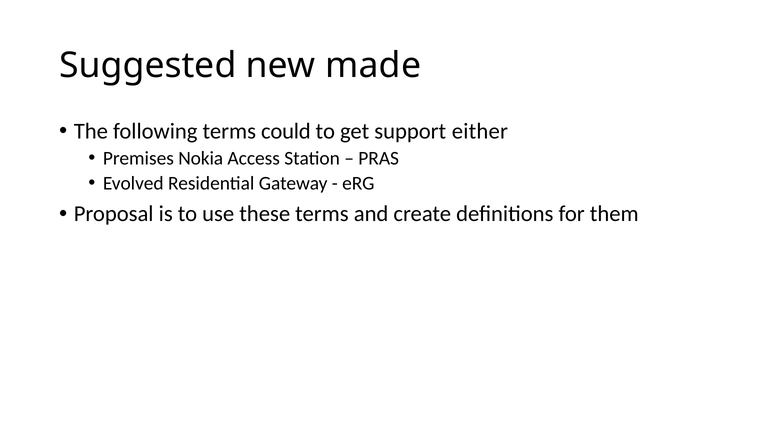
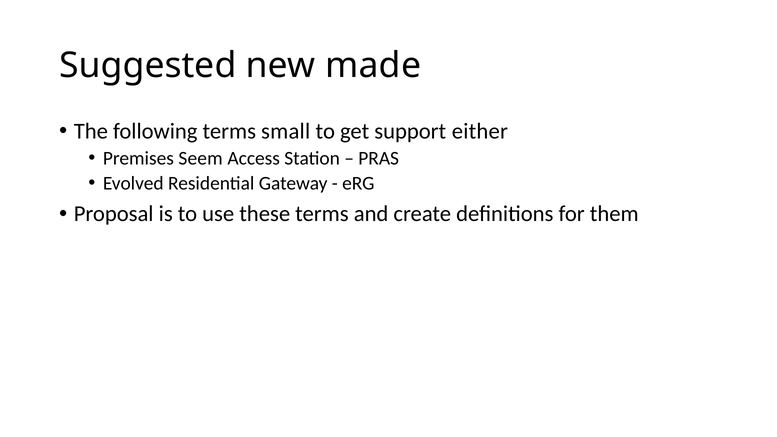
could: could -> small (286, 131)
Nokia: Nokia -> Seem (201, 158)
